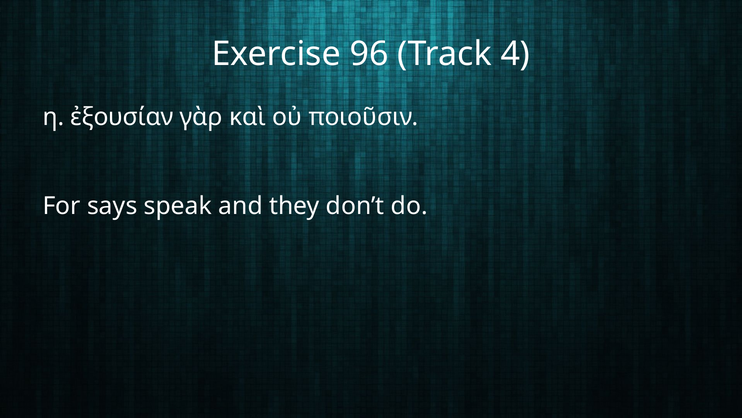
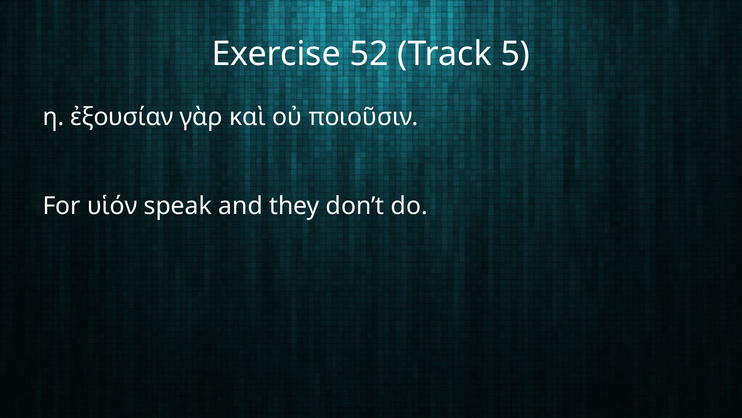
96: 96 -> 52 (369, 54)
4: 4 -> 5 (515, 54)
says: says -> υἱόν (112, 206)
